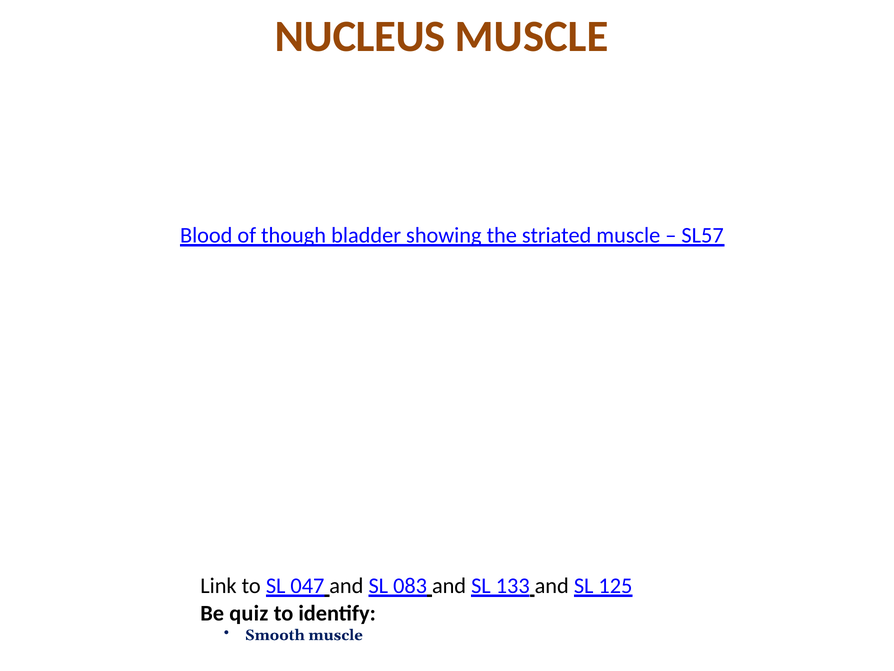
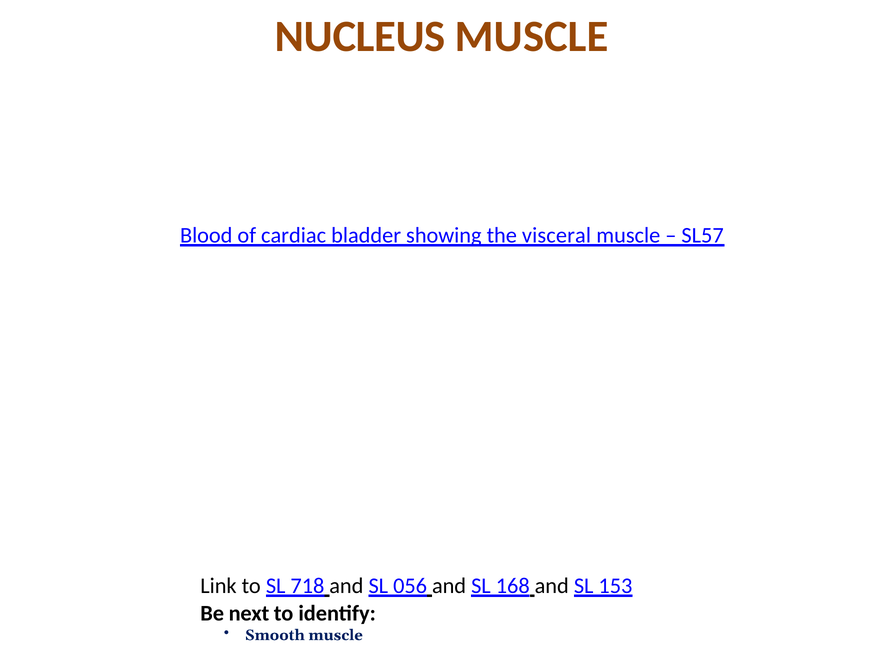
though: though -> cardiac (294, 235)
striated: striated -> visceral (557, 235)
047: 047 -> 718 (307, 586)
083: 083 -> 056 (410, 586)
133: 133 -> 168 (513, 586)
125: 125 -> 153 (615, 586)
quiz: quiz -> next (249, 613)
